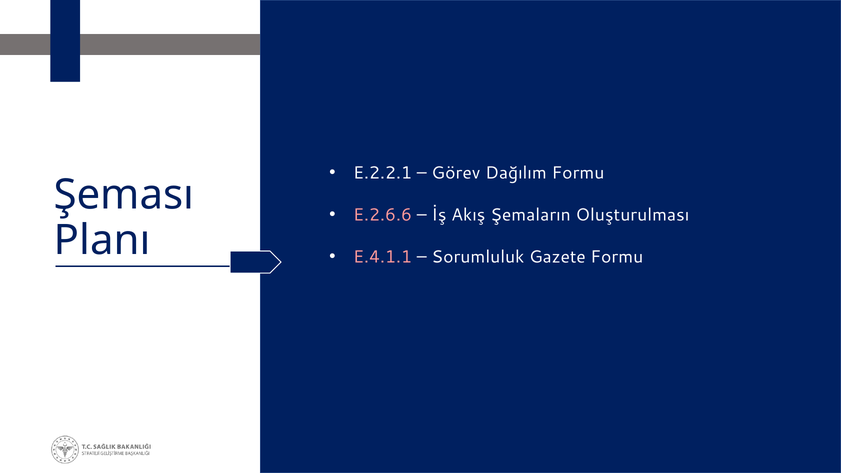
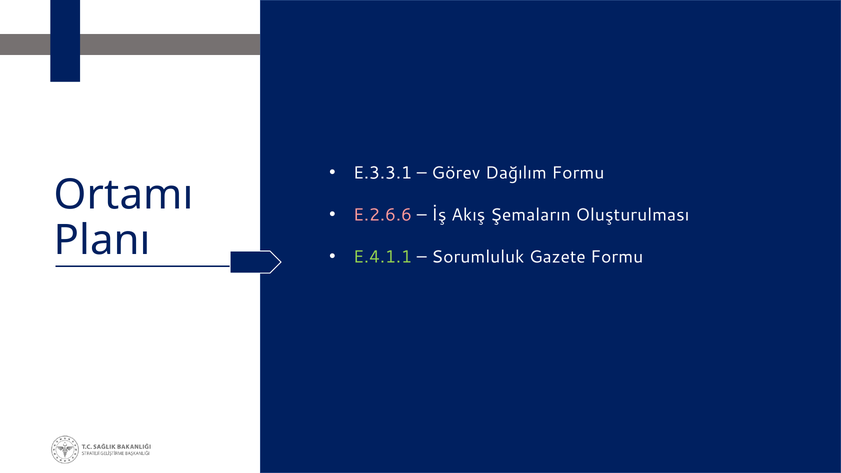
E.2.2.1: E.2.2.1 -> E.3.3.1 (383, 173)
Şeması: Şeması -> Ortamı (124, 195)
E.4.1.1 colour: pink -> light green (383, 257)
